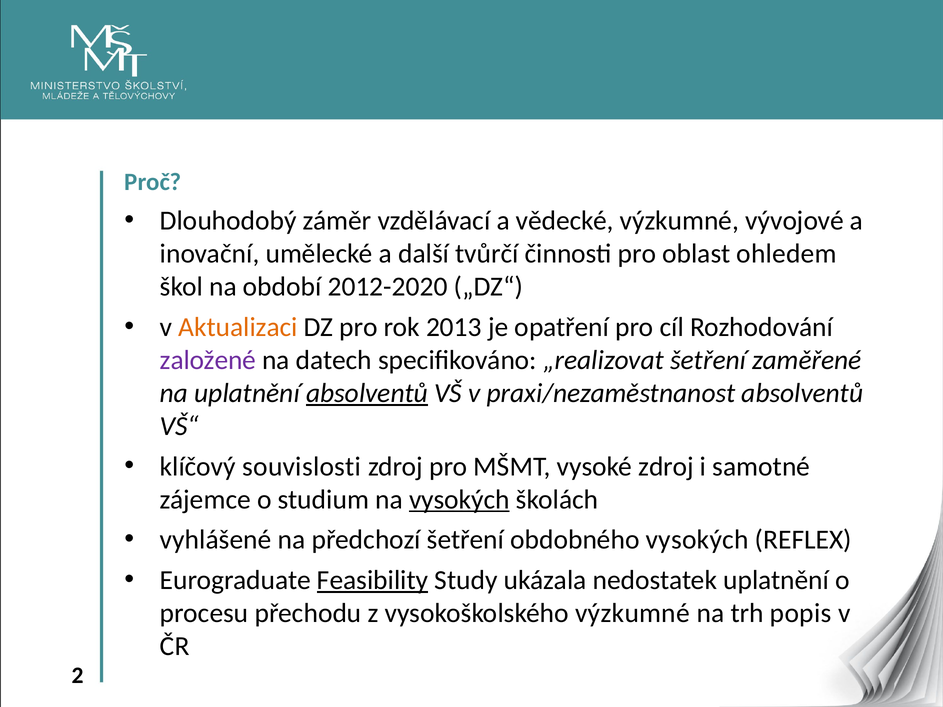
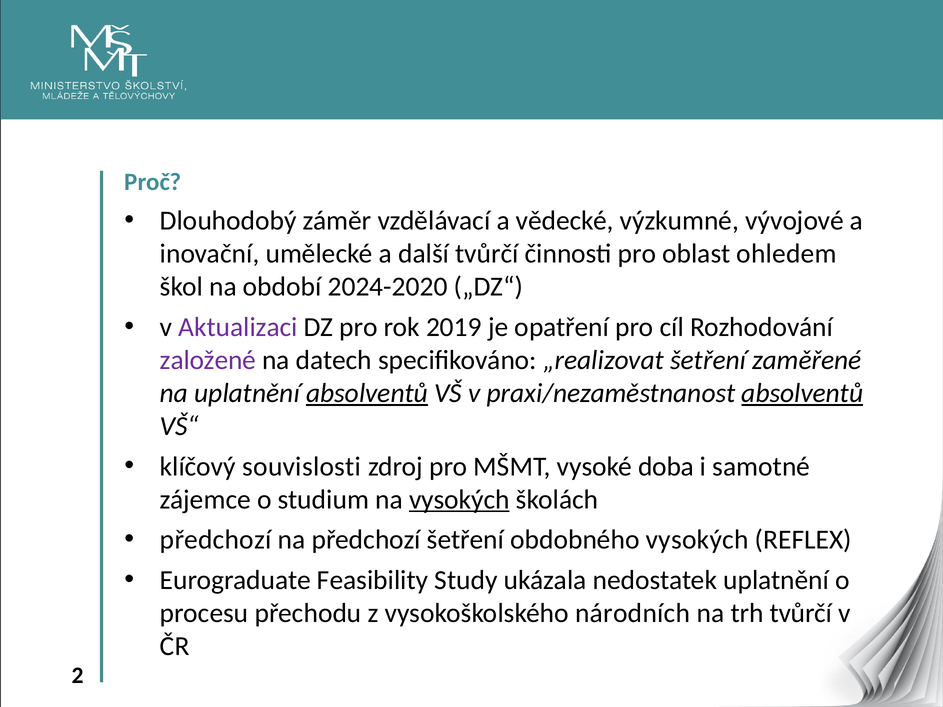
2012-2020: 2012-2020 -> 2024-2020 (388, 287)
Aktualizaci colour: orange -> purple (238, 327)
2013: 2013 -> 2019 (454, 327)
absolventů underline: none -> present (802, 393)
vysoké zdroj: zdroj -> doba (666, 467)
vyhlášené: vyhlášené -> předchozí (216, 540)
Feasibility underline: present -> none (373, 580)
vysokoškolského výzkumné: výzkumné -> národních (633, 613)
trh popis: popis -> tvůrčí (801, 613)
